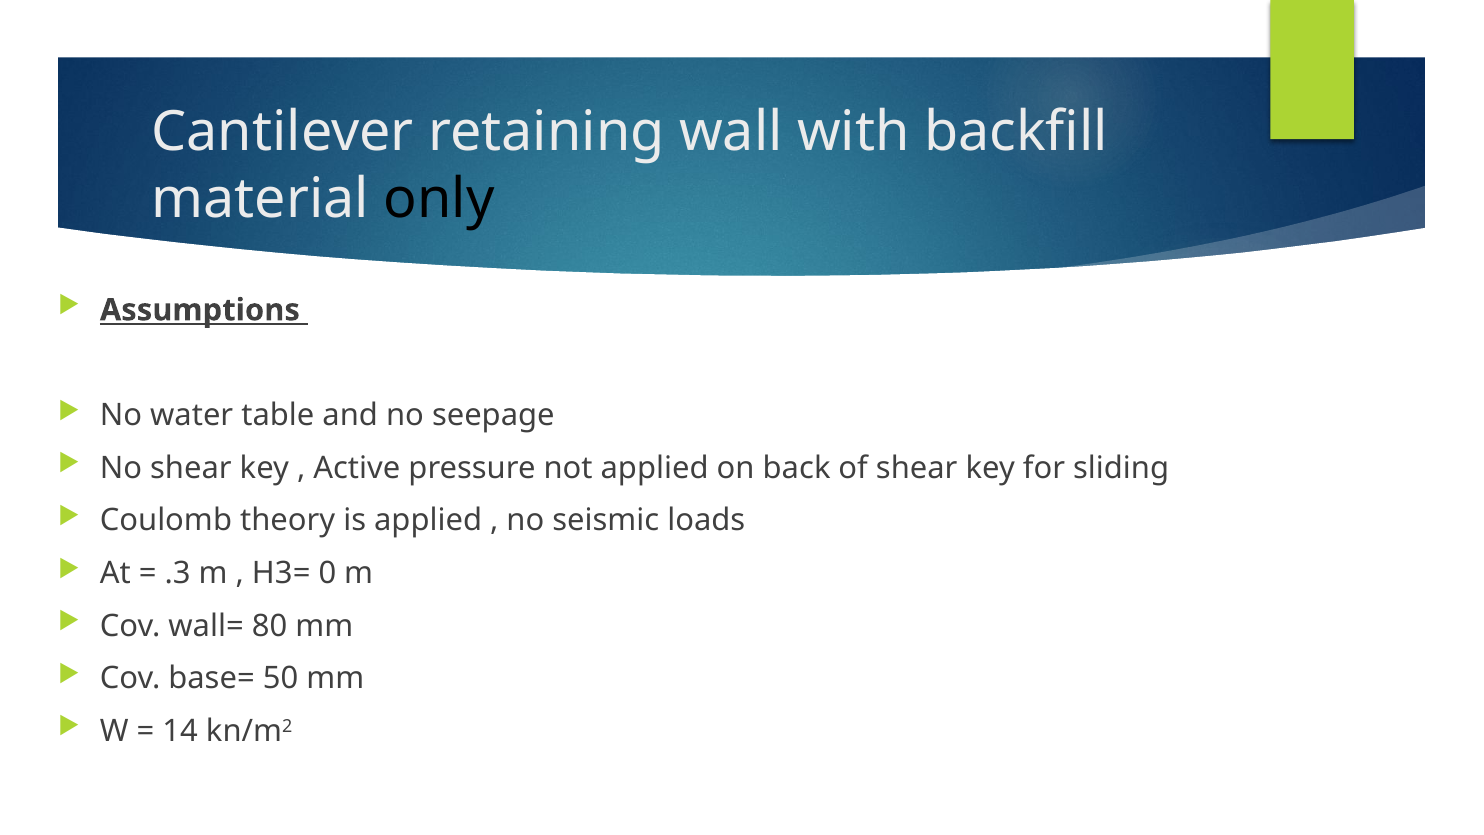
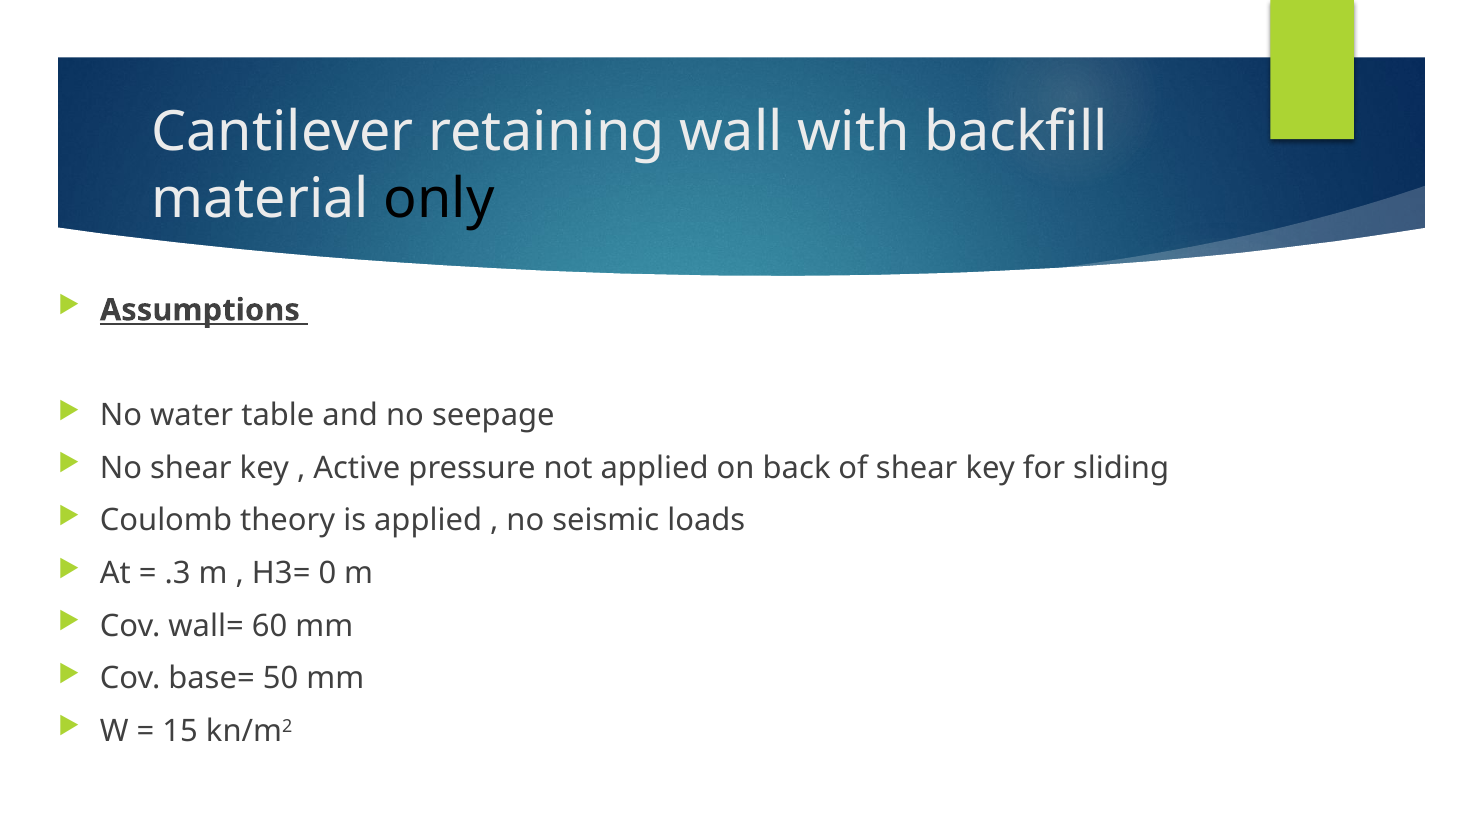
80: 80 -> 60 (270, 626)
14: 14 -> 15 (180, 731)
